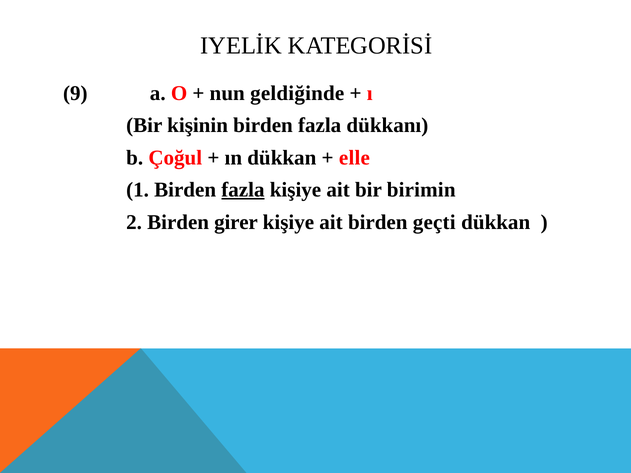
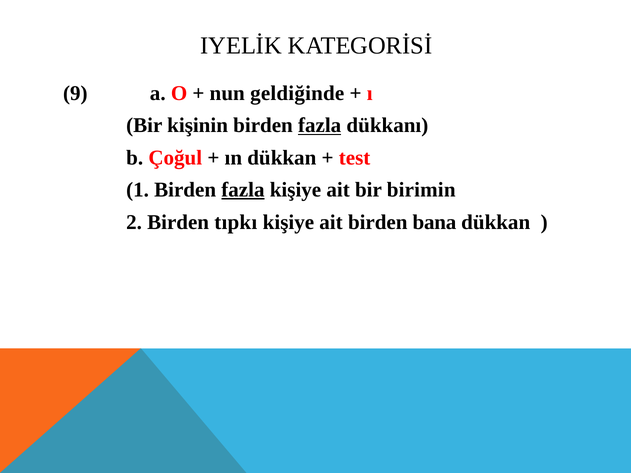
fazla underline: none -> present (320, 125)
elle: elle -> test (355, 158)
girer: girer -> tıpkı (236, 222)
geçti: geçti -> bana (434, 222)
